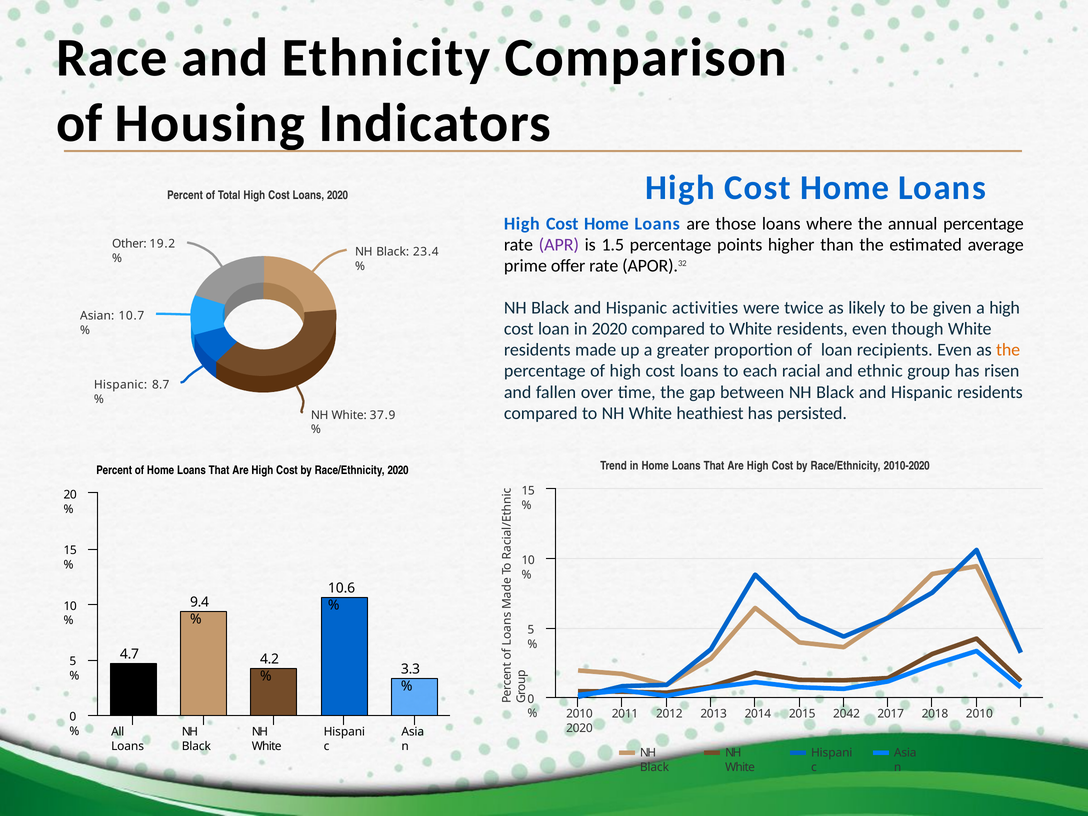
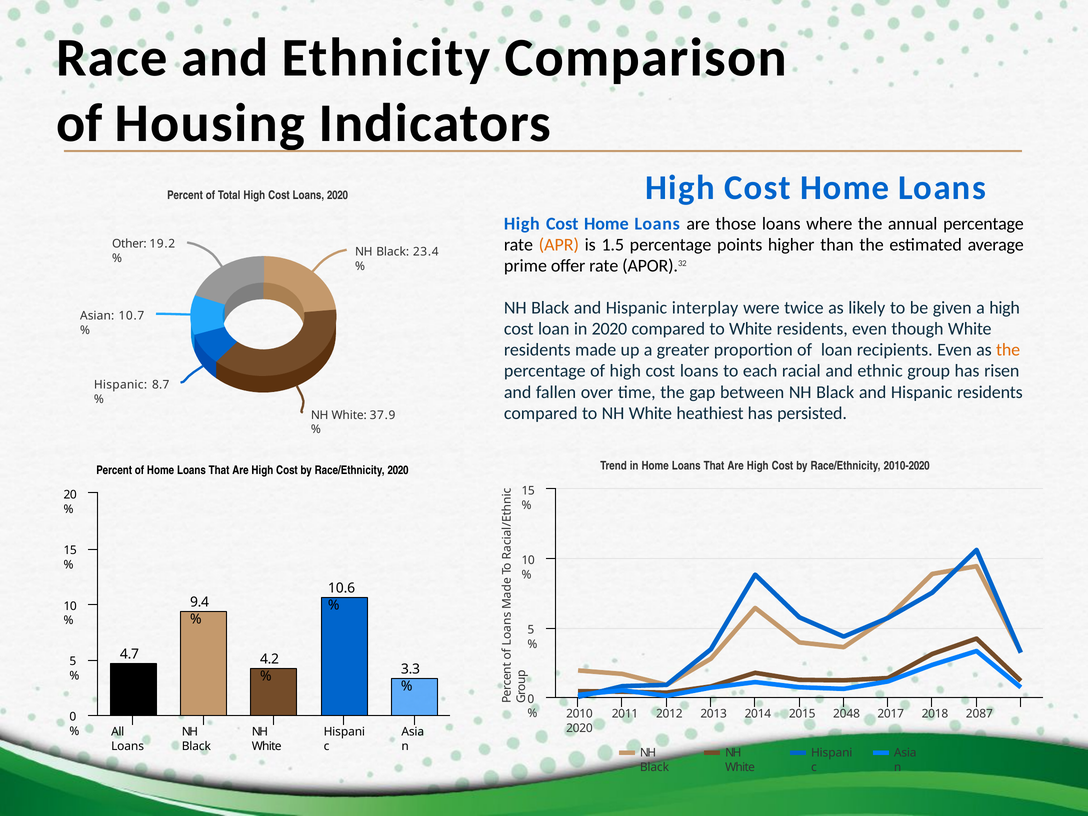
APR colour: purple -> orange (559, 245)
activities: activities -> interplay (705, 308)
2042: 2042 -> 2048 (847, 714)
2018 2010: 2010 -> 2087 (979, 714)
